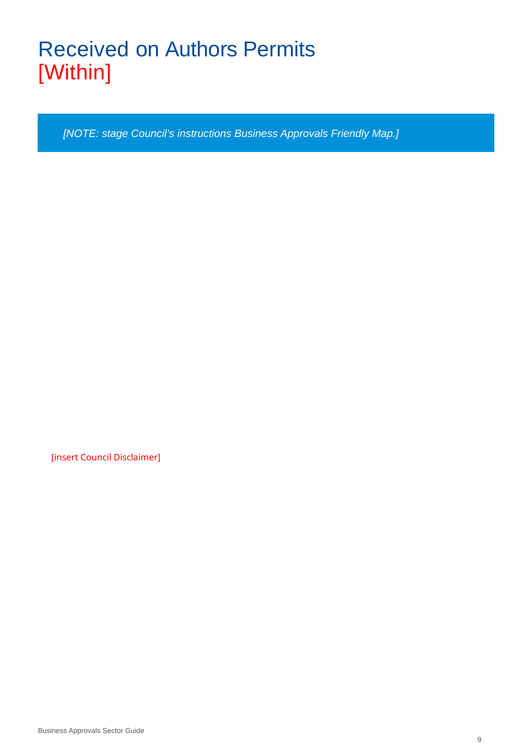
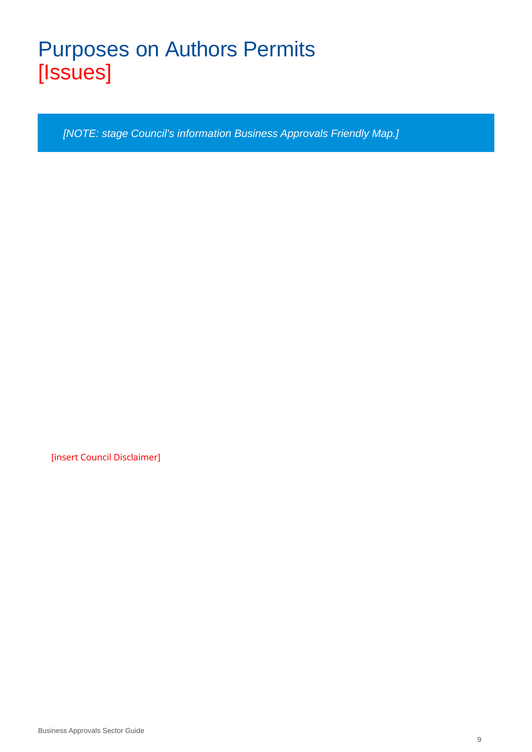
Received: Received -> Purposes (84, 49)
Within: Within -> Issues (75, 73)
instructions: instructions -> information (204, 134)
